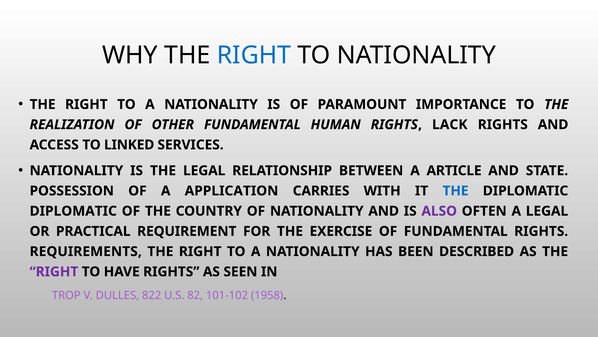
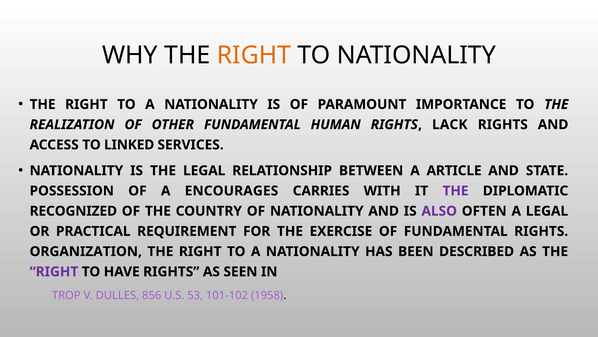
RIGHT colour: blue -> orange (254, 55)
APPLICATION: APPLICATION -> ENCOURAGES (232, 191)
THE colour: blue -> purple (456, 191)
DIPLOMATIC: DIPLOMATIC -> RECOGNIZED (73, 211)
REQUIREMENTS: REQUIREMENTS -> ORGANIZATION (86, 251)
822: 822 -> 856 (152, 295)
82: 82 -> 53 (195, 295)
